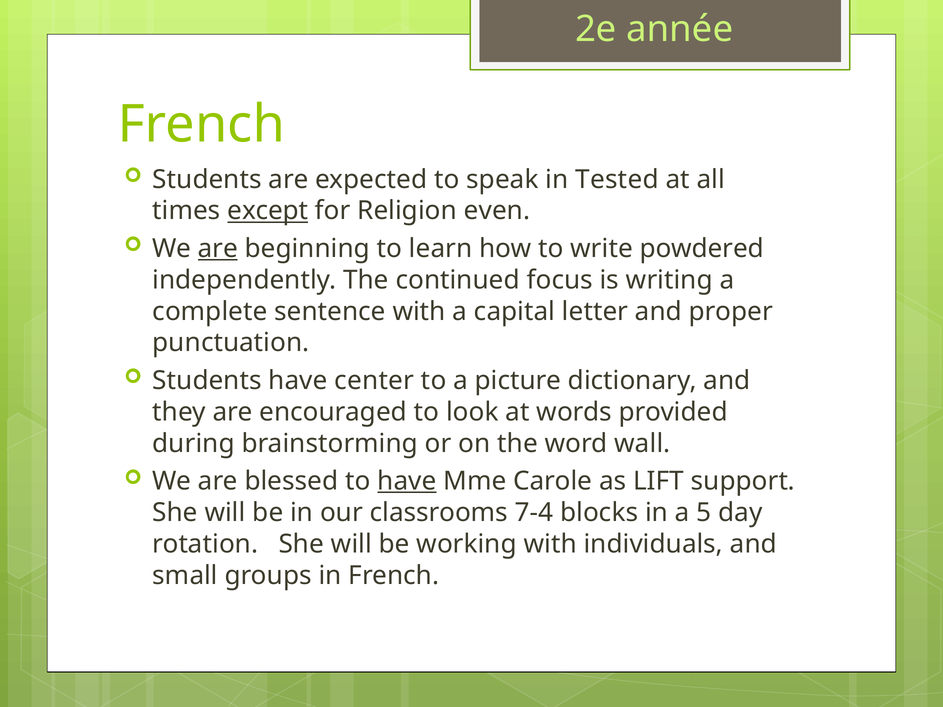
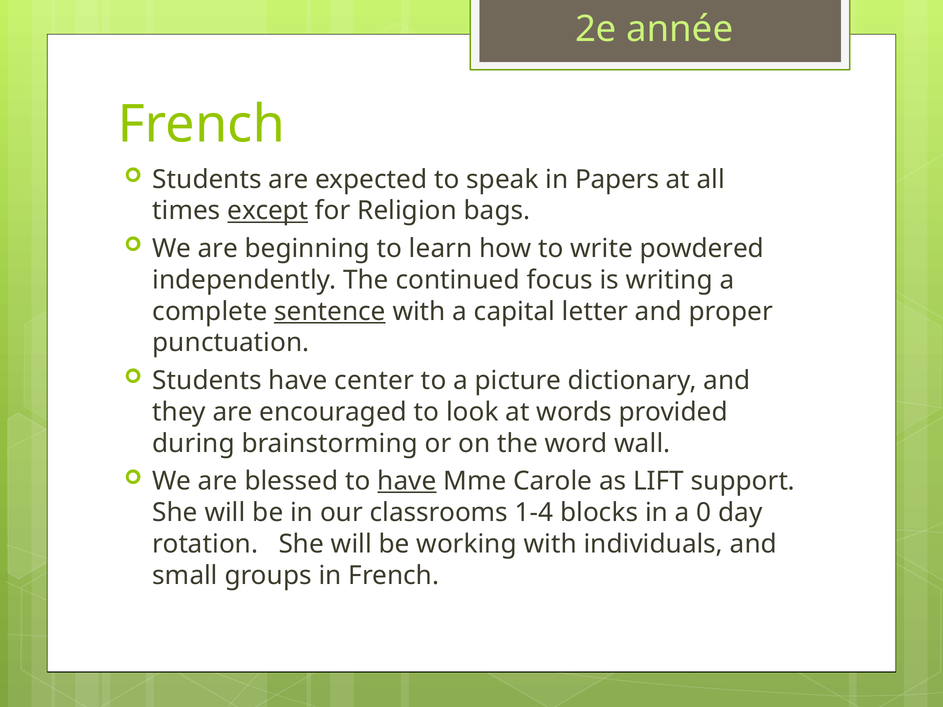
Tested: Tested -> Papers (617, 179)
even: even -> bags (497, 211)
are underline: present -> none (218, 249)
sentence underline: none -> present (330, 311)
7-4: 7-4 -> 1-4 (534, 513)
5: 5 -> 0 (704, 513)
